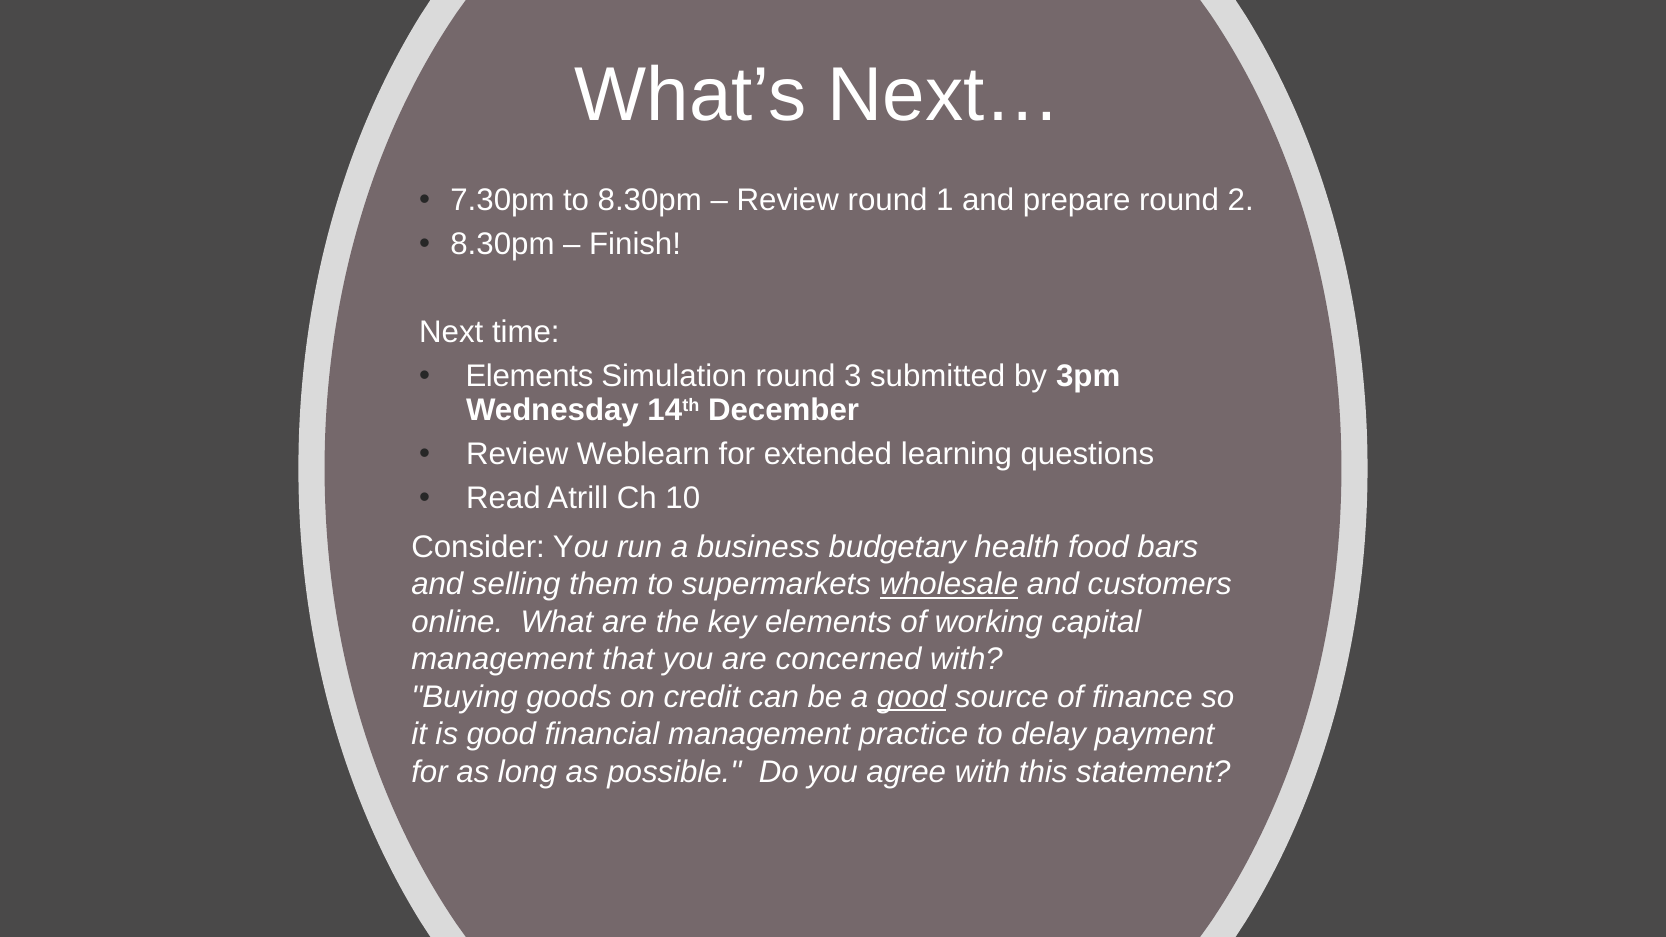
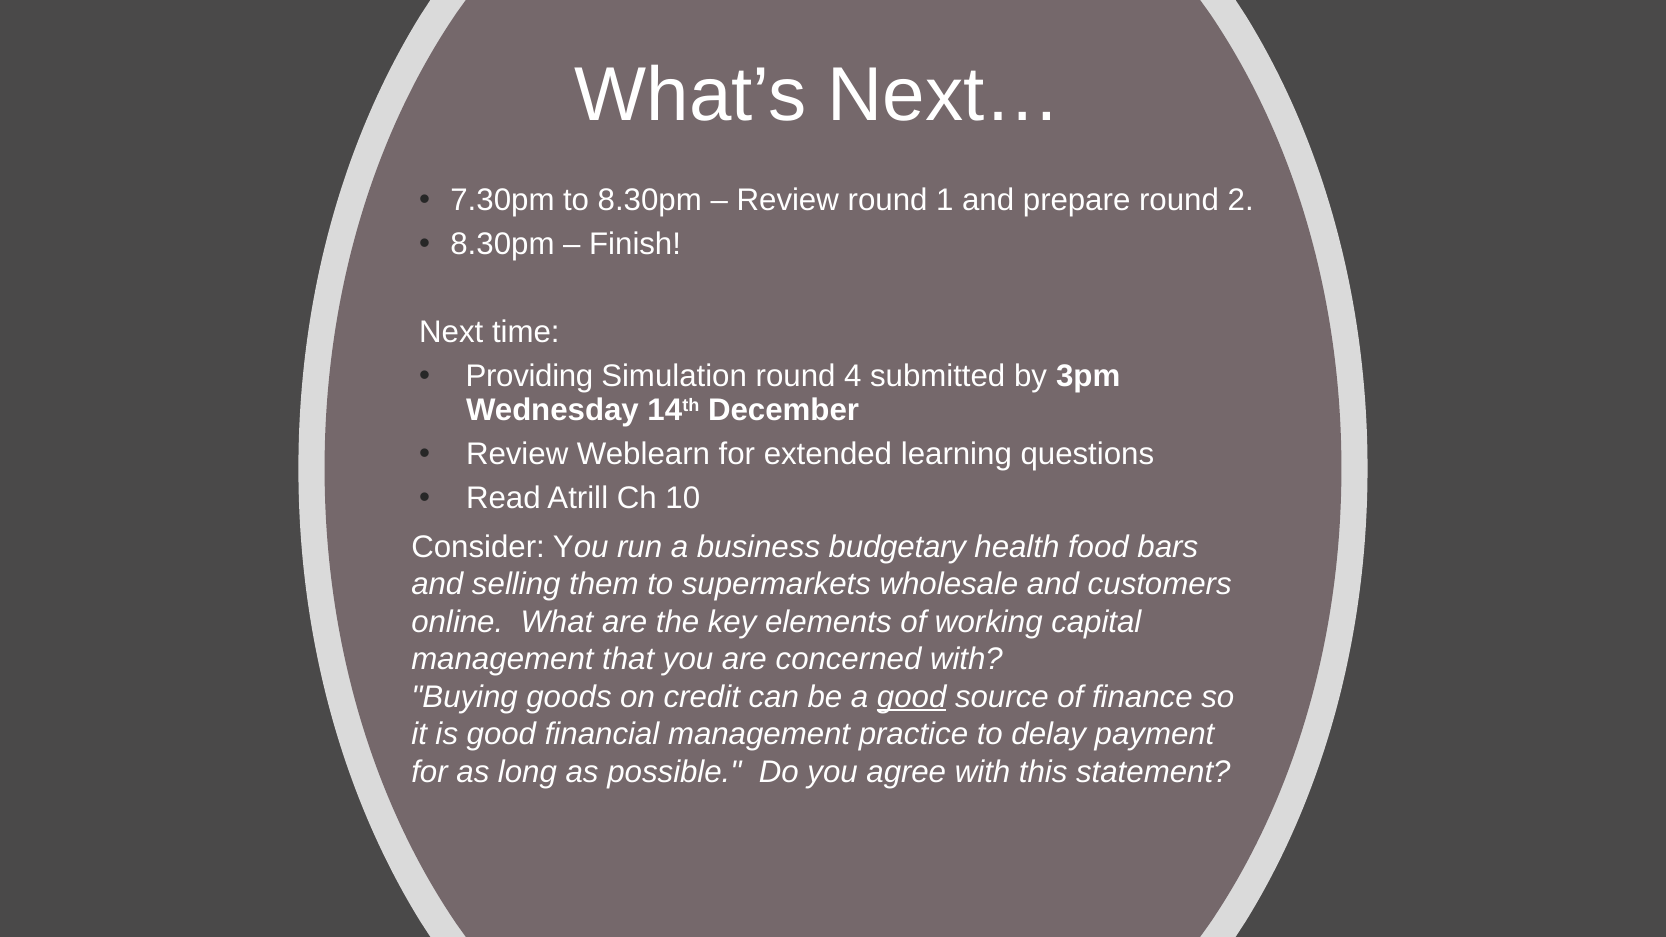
Elements: Elements -> Providing (529, 377)
3: 3 -> 4 (853, 377)
wholesale underline: present -> none (949, 585)
